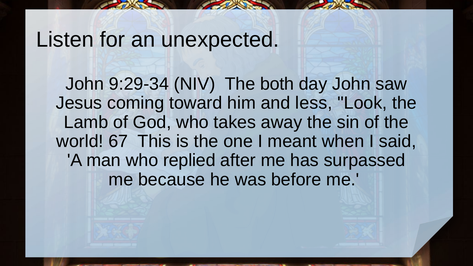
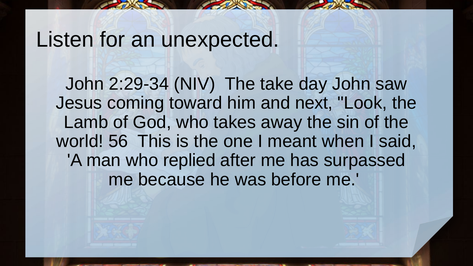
9:29-34: 9:29-34 -> 2:29-34 (139, 84)
both: both -> take (277, 84)
less: less -> next (314, 103)
67: 67 -> 56 (118, 141)
